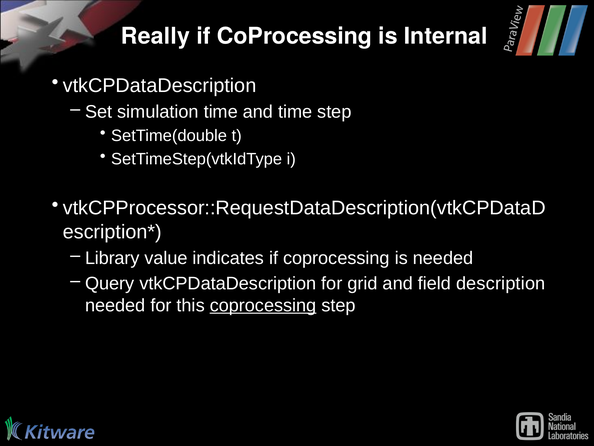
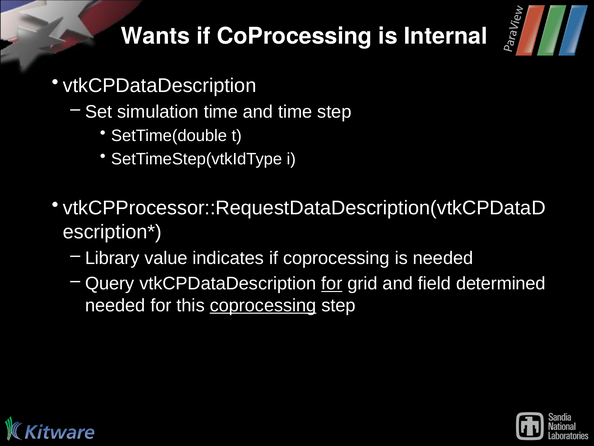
Really: Really -> Wants (155, 36)
for underline: none -> present (332, 283)
description: description -> determined (501, 283)
